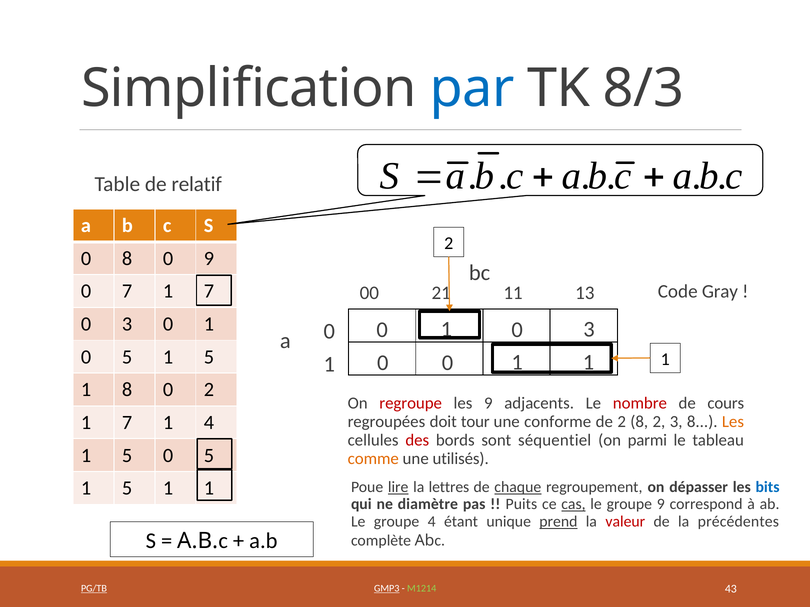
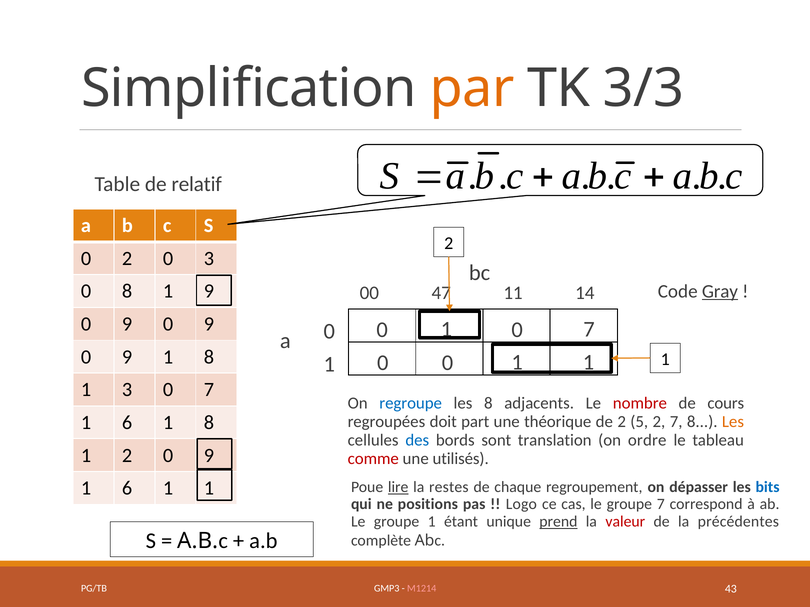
par colour: blue -> orange (472, 89)
8/3: 8/3 -> 3/3 (643, 89)
0 8: 8 -> 2 (127, 259)
0 9: 9 -> 3 (209, 259)
0 7: 7 -> 8 (127, 291)
7: 7 -> 9 (209, 291)
21: 21 -> 47 (441, 293)
13: 13 -> 14 (585, 293)
Gray underline: none -> present (720, 292)
3: 3 -> 9 (127, 324)
1: 1 -> 9 (209, 324)
3: 3 -> 7 (589, 329)
5: 5 -> 9 (127, 357)
5: 5 -> 8 (209, 357)
1 8: 8 -> 3 (127, 390)
2: 2 -> 7 (209, 390)
regroupe colour: red -> blue (411, 403)
les 9: 9 -> 8 (488, 403)
7: 7 -> 6 (127, 423)
4: 4 -> 8 (209, 423)
tour: tour -> part (475, 422)
conforme: conforme -> théorique (558, 422)
2 8: 8 -> 5 (639, 422)
2 3: 3 -> 7 (676, 422)
des colour: red -> blue (417, 441)
séquentiel: séquentiel -> translation (555, 441)
parmi: parmi -> ordre (647, 441)
5: 5 -> 2 (127, 456)
5: 5 -> 9 (209, 456)
comme colour: orange -> red (373, 459)
5: 5 -> 6 (127, 489)
lettres: lettres -> restes (449, 487)
chaque underline: present -> none (518, 487)
diamètre: diamètre -> positions (428, 505)
Puits: Puits -> Logo (521, 505)
cas underline: present -> none (573, 505)
groupe 9: 9 -> 7 (661, 505)
groupe 4: 4 -> 1 (432, 522)
PG/TB underline: present -> none (94, 589)
GMP3 underline: present -> none (387, 589)
M1214 colour: light green -> pink (422, 589)
